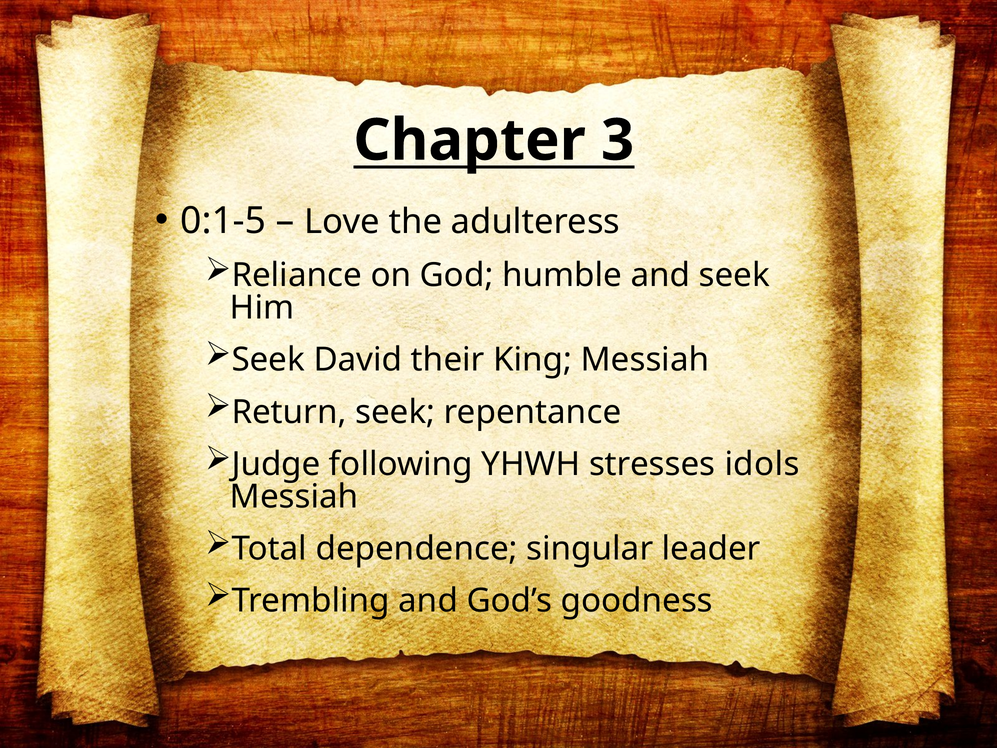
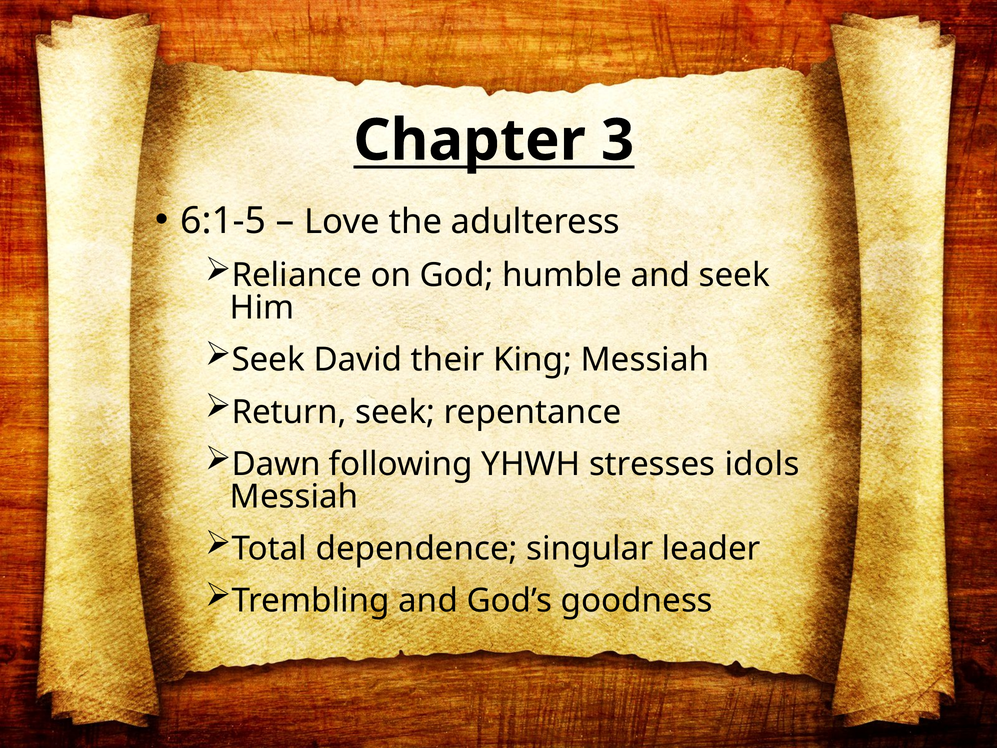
0:1-5: 0:1-5 -> 6:1-5 (223, 221)
Judge: Judge -> Dawn (276, 464)
